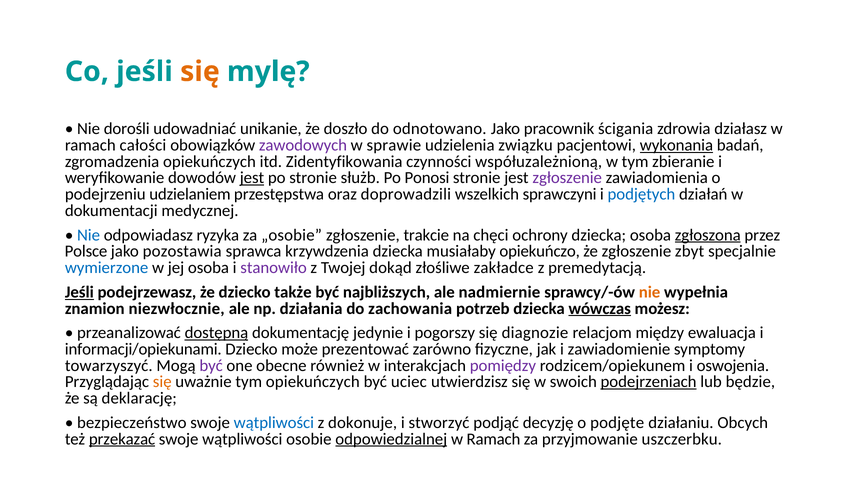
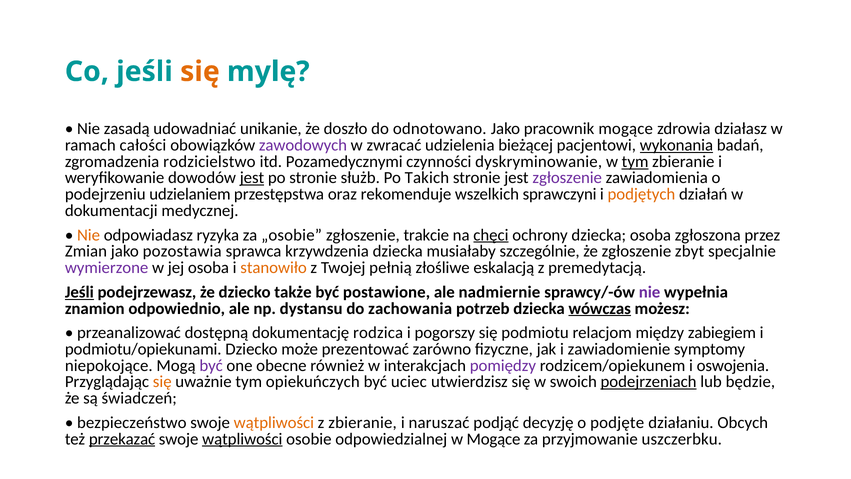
dorośli: dorośli -> zasadą (127, 129)
pracownik ścigania: ścigania -> mogące (626, 129)
sprawie: sprawie -> zwracać (394, 145)
związku: związku -> bieżącej (526, 145)
zgromadzenia opiekuńczych: opiekuńczych -> rodzicielstwo (209, 161)
Zidentyfikowania: Zidentyfikowania -> Pozamedycznymi (344, 161)
współuzależnioną: współuzależnioną -> dyskryminowanie (539, 161)
tym underline: none -> present (635, 161)
Ponosi: Ponosi -> Takich (427, 178)
doprowadzili: doprowadzili -> rekomenduje (406, 194)
podjętych colour: blue -> orange (641, 194)
Nie colour: blue -> orange (89, 235)
chęci underline: none -> present (491, 235)
zgłoszona underline: present -> none (708, 235)
Polsce: Polsce -> Zmian (86, 251)
opiekuńczo: opiekuńczo -> szczególnie (540, 251)
wymierzone colour: blue -> purple (107, 268)
stanowiło colour: purple -> orange (274, 268)
dokąd: dokąd -> pełnią (390, 268)
zakładce: zakładce -> eskalacją (504, 268)
najbliższych: najbliższych -> postawione (387, 292)
nie colour: orange -> purple (650, 292)
niezwłocznie: niezwłocznie -> odpowiednio (177, 308)
działania: działania -> dystansu (311, 308)
dostępną underline: present -> none (216, 333)
jedynie: jedynie -> rodzica (378, 333)
diagnozie: diagnozie -> podmiotu (535, 333)
ewaluacja: ewaluacja -> zabiegiem (722, 333)
informacji/opiekunami: informacji/opiekunami -> podmiotu/opiekunami (143, 349)
towarzyszyć: towarzyszyć -> niepokojące (109, 365)
deklarację: deklarację -> świadczeń (139, 398)
wątpliwości colour: blue -> orange (274, 422)
z dokonuje: dokonuje -> zbieranie (363, 422)
stworzyć: stworzyć -> naruszać (439, 422)
wątpliwości underline: none -> present (242, 439)
odpowiedzialnej underline: present -> none (391, 439)
Ramach: Ramach -> Mogące (493, 439)
